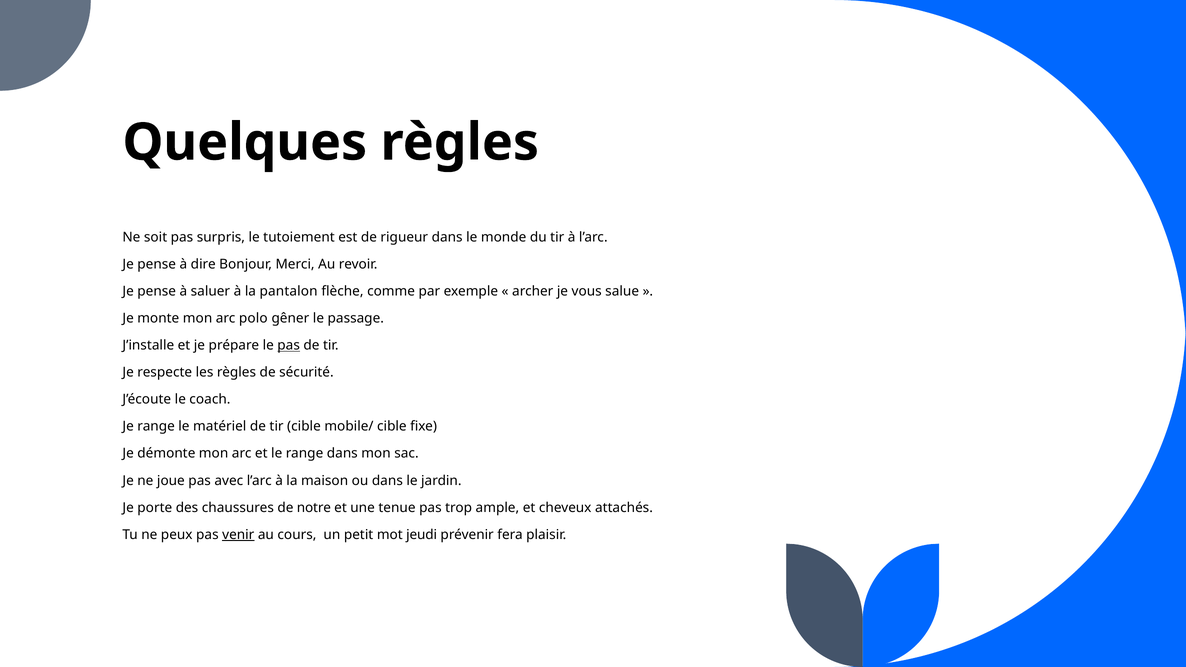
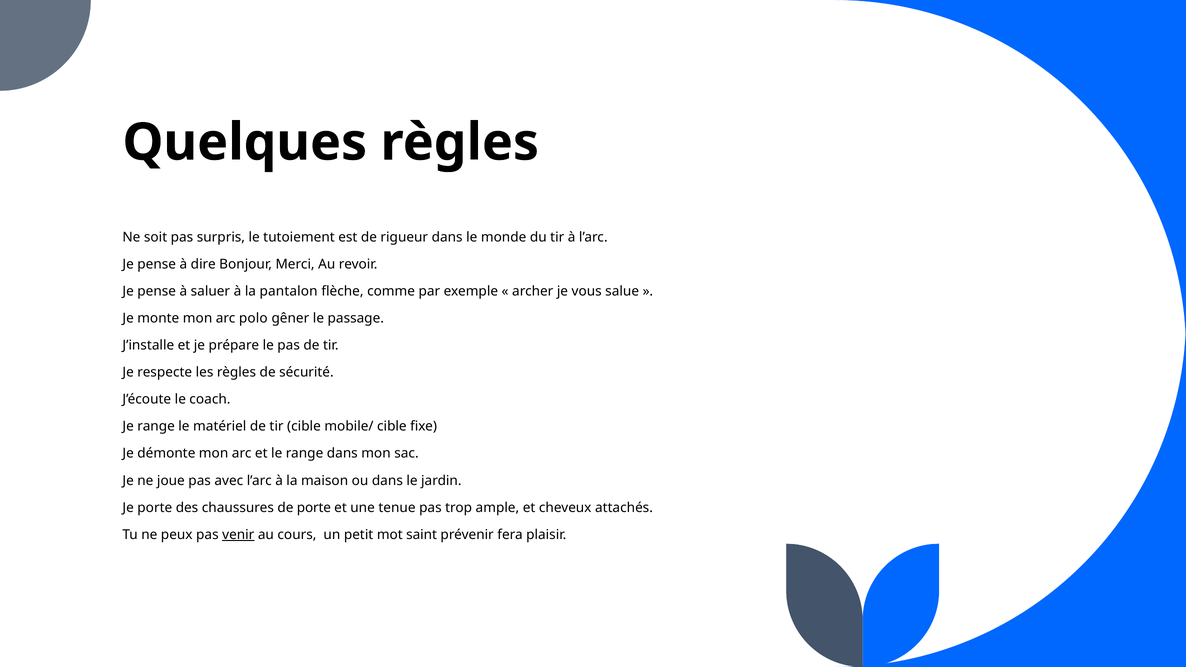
pas underline: present -> none (289, 345)
de notre: notre -> porte (314, 508)
jeudi: jeudi -> saint (422, 535)
